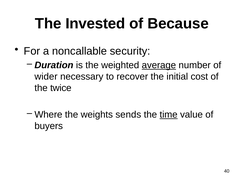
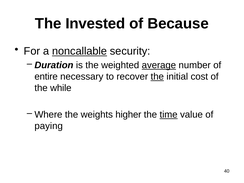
noncallable underline: none -> present (80, 51)
wider: wider -> entire (46, 77)
the underline: none -> present (157, 77)
twice: twice -> while (61, 88)
sends: sends -> higher (128, 115)
buyers: buyers -> paying (49, 126)
